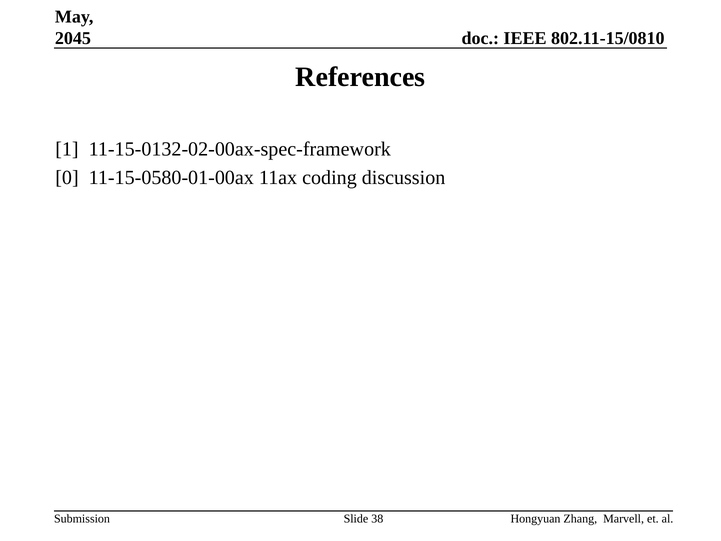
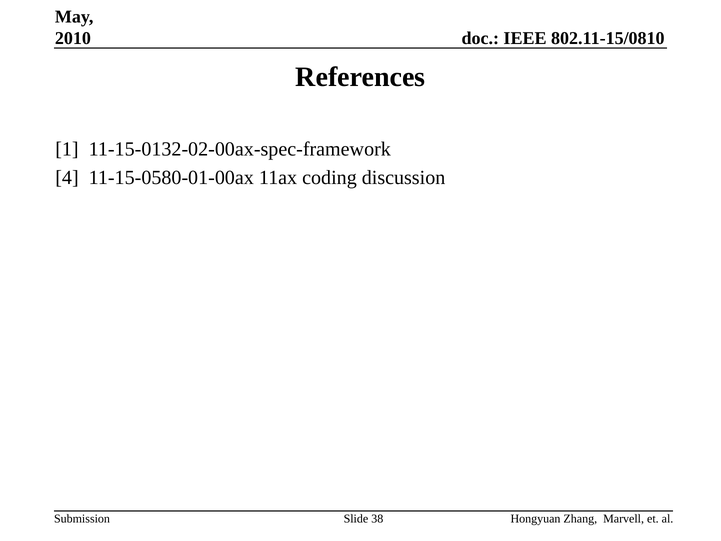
2045: 2045 -> 2010 (73, 38)
0: 0 -> 4 (67, 177)
